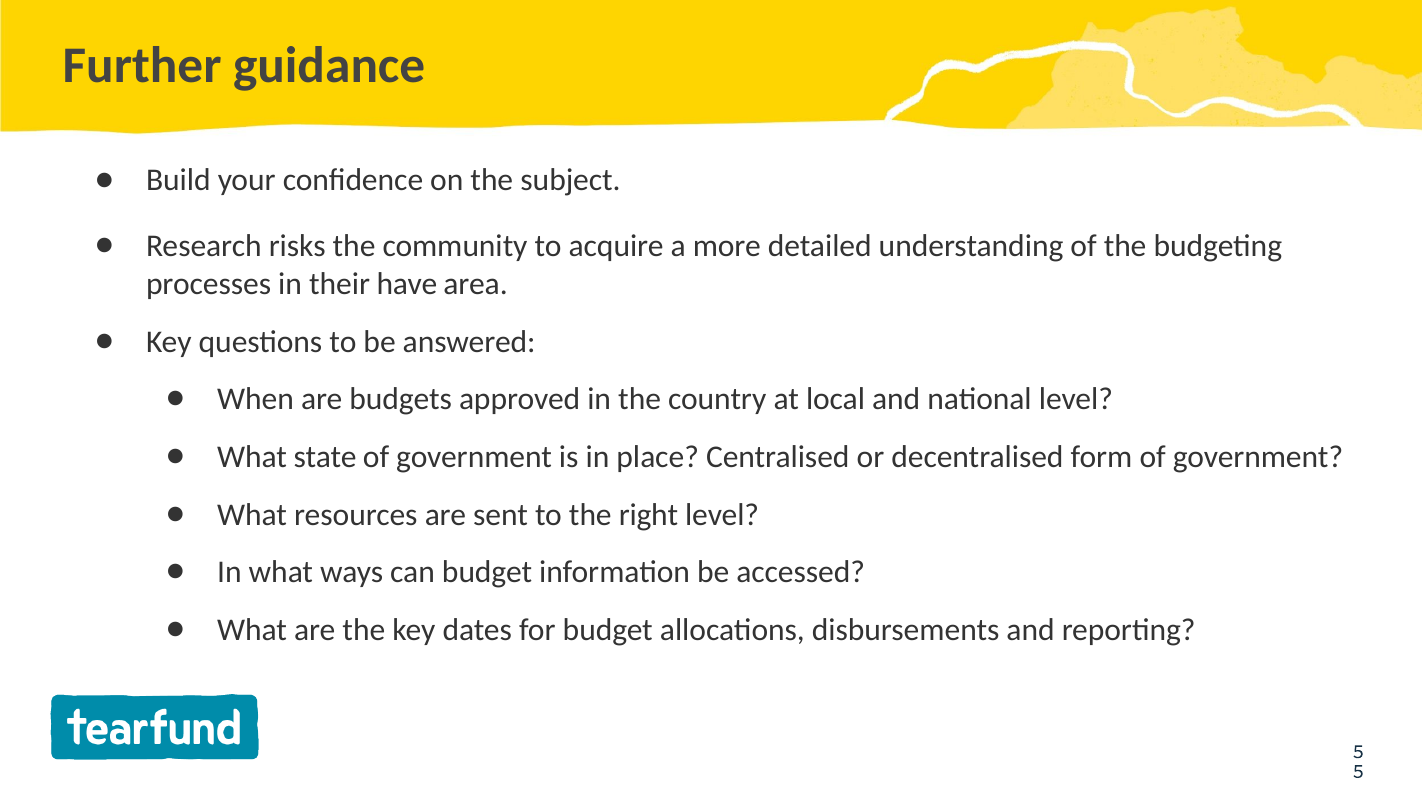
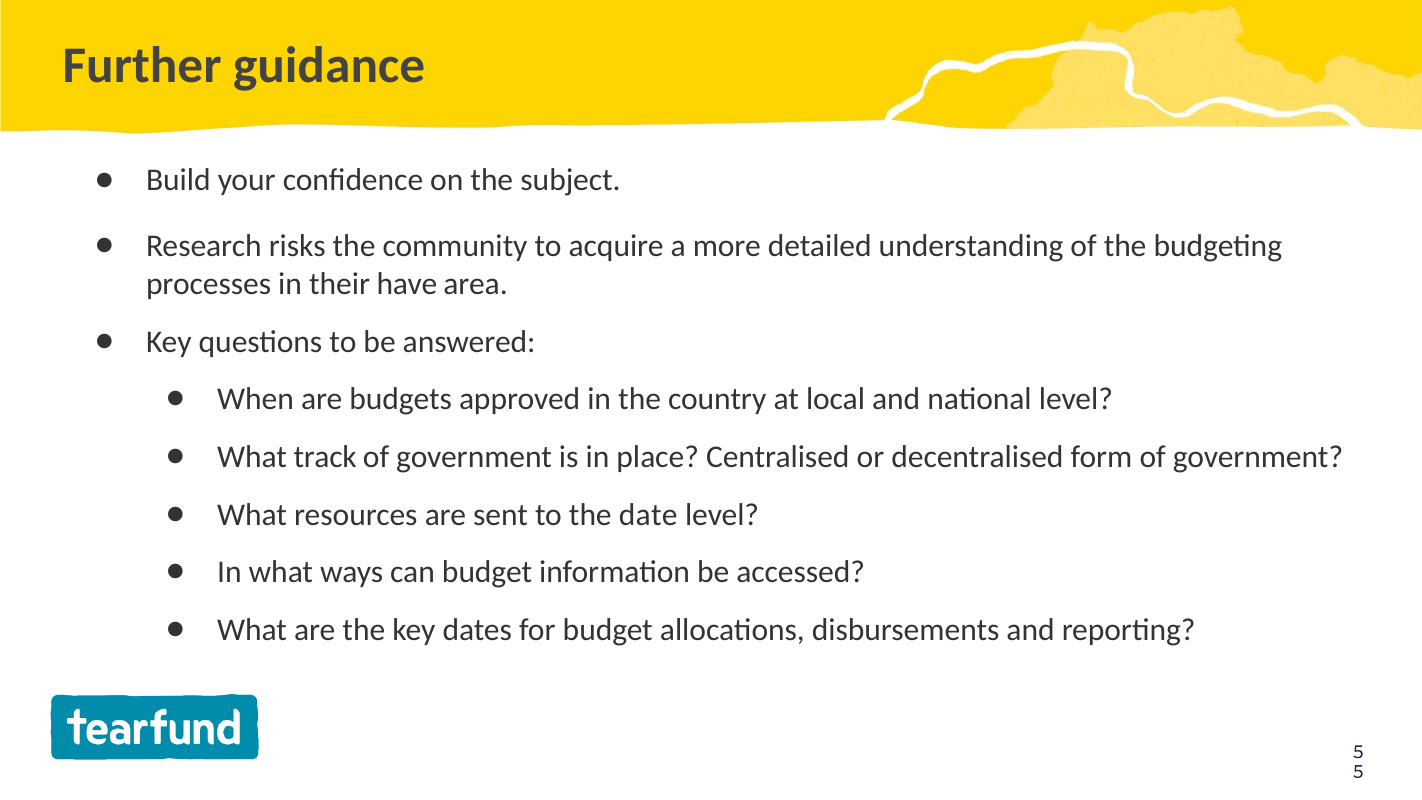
state: state -> track (325, 457)
right: right -> date (648, 515)
